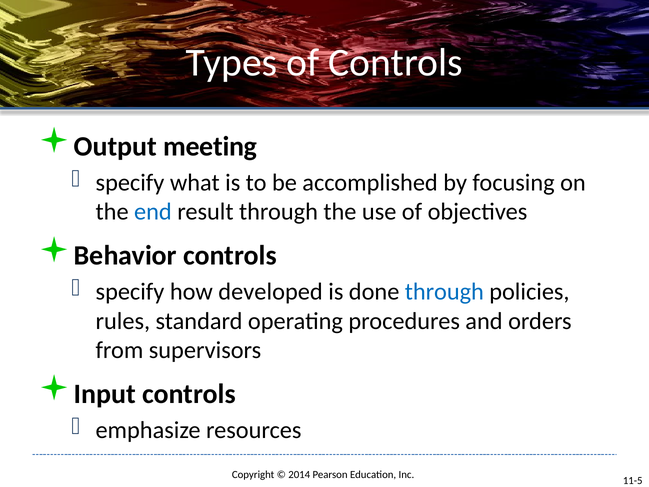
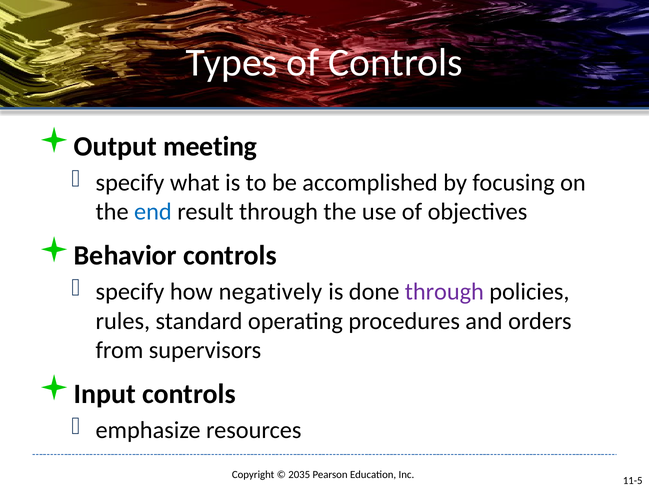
developed: developed -> negatively (270, 292)
through colour: blue -> purple (444, 292)
2014: 2014 -> 2035 (299, 474)
